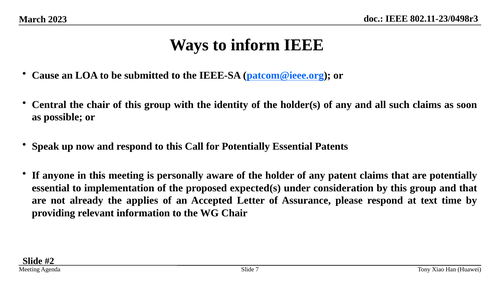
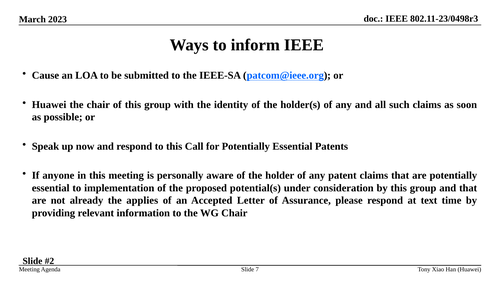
Central: Central -> Huawei (49, 105)
expected(s: expected(s -> potential(s (255, 188)
